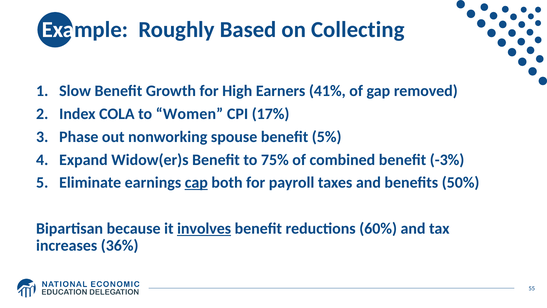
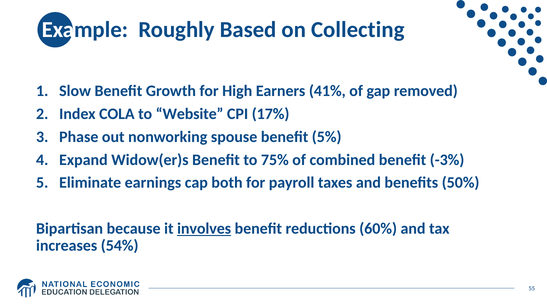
Women: Women -> Website (190, 114)
cap underline: present -> none (196, 182)
36%: 36% -> 54% (120, 245)
